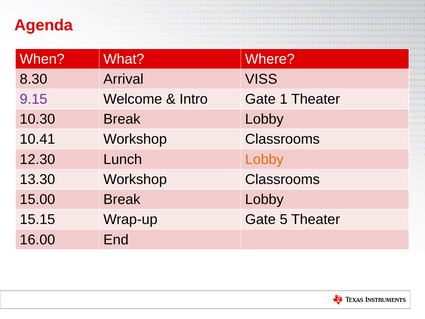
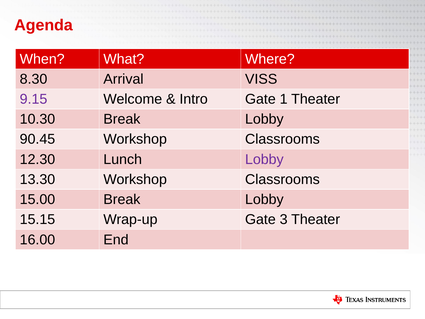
10.41: 10.41 -> 90.45 (37, 139)
Lobby colour: orange -> purple (264, 159)
5: 5 -> 3 (284, 219)
